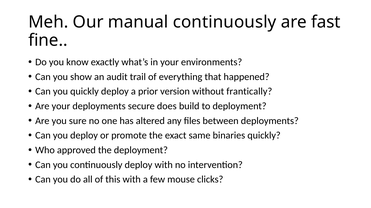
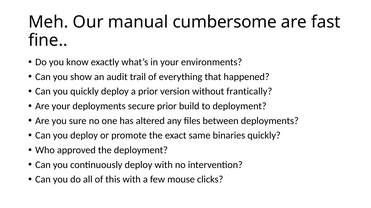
manual continuously: continuously -> cumbersome (225, 22)
secure does: does -> prior (167, 106)
